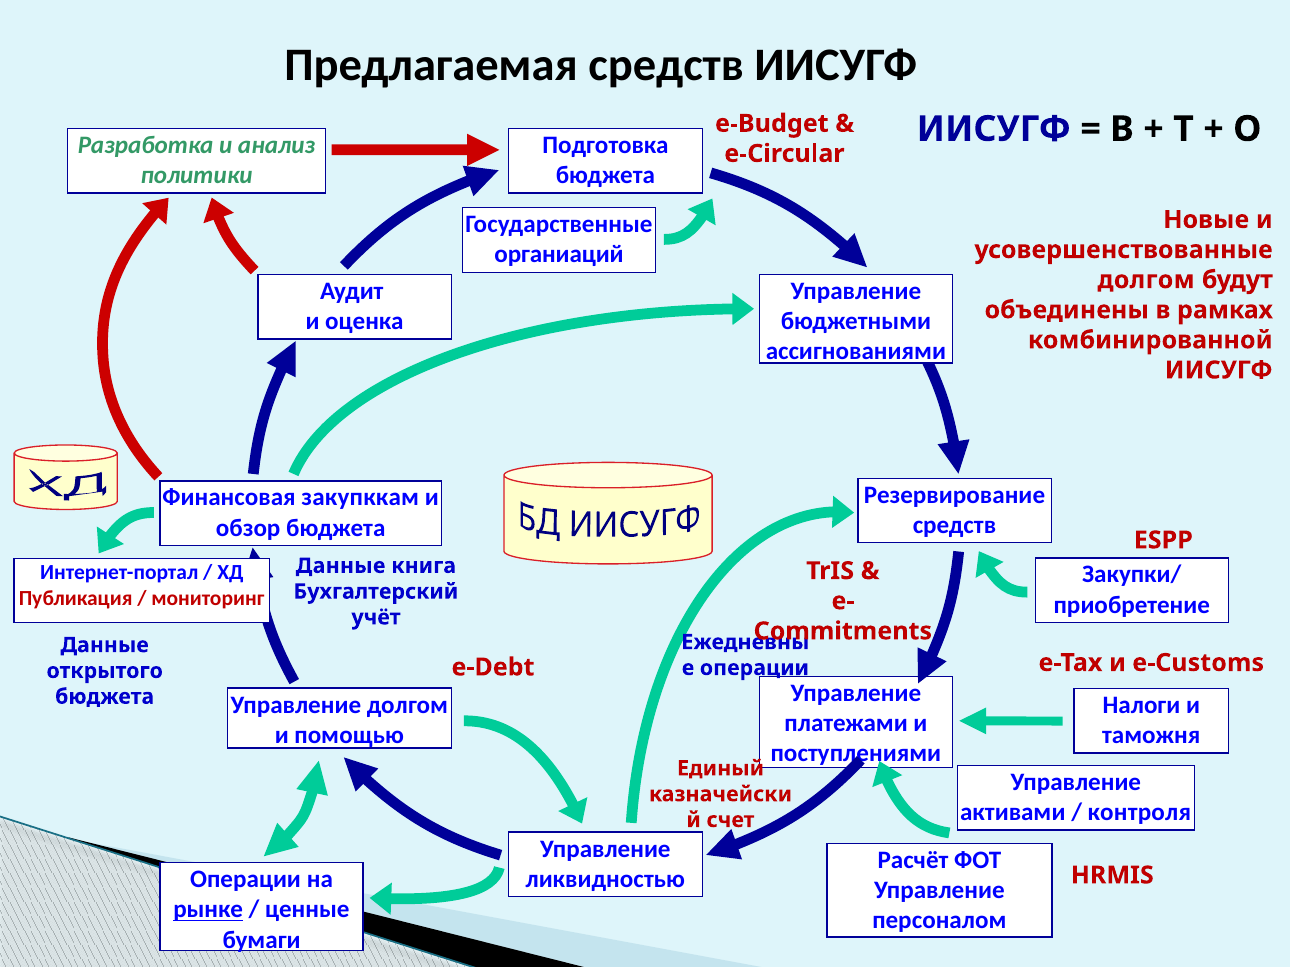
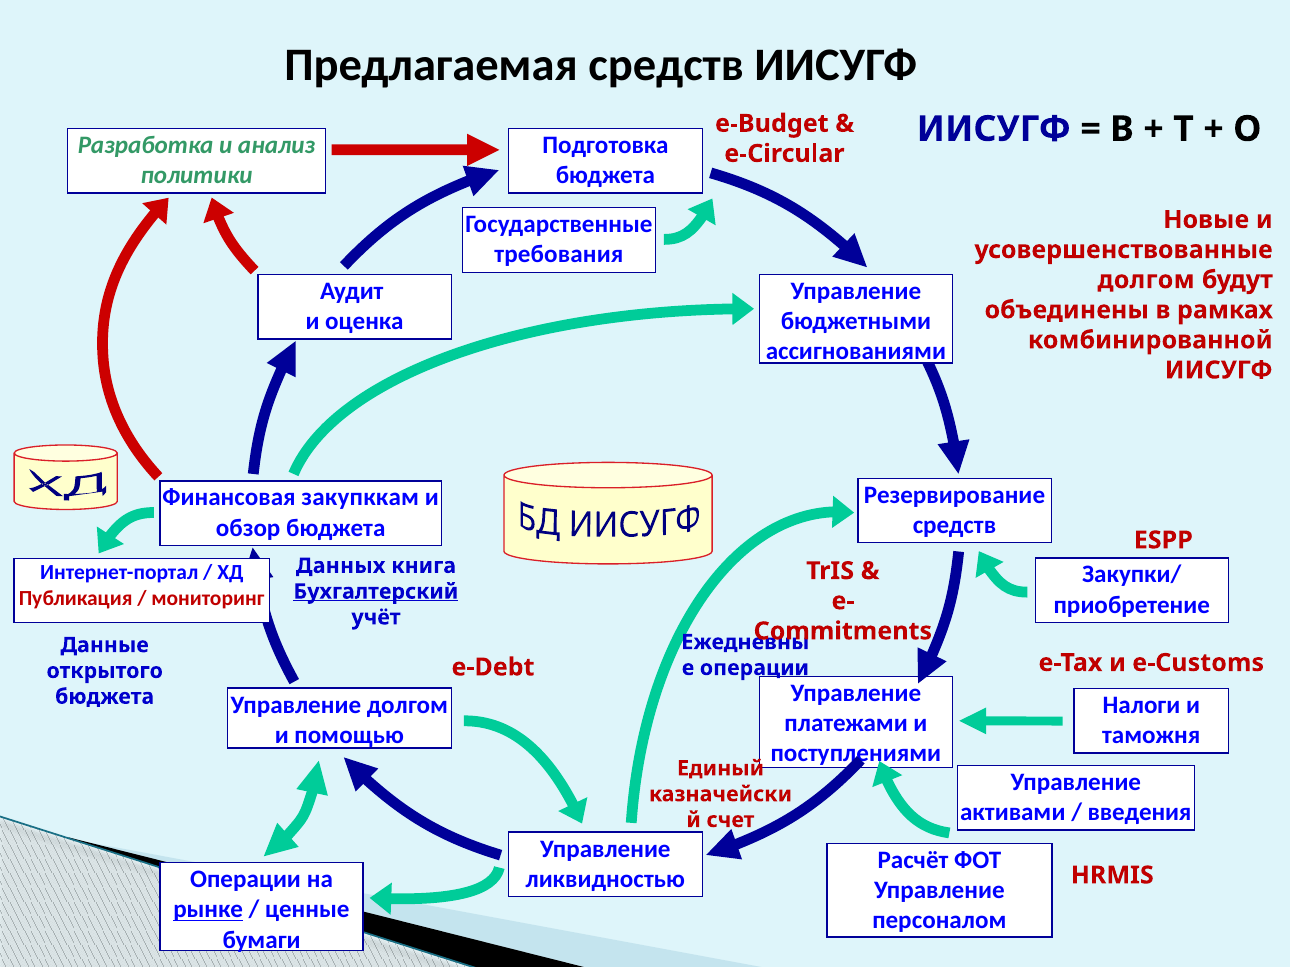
органиаций: органиаций -> требования (559, 255)
Данные: Данные -> Данных (341, 566)
Бухгалтерский underline: none -> present (376, 592)
контроля: контроля -> введения (1140, 813)
